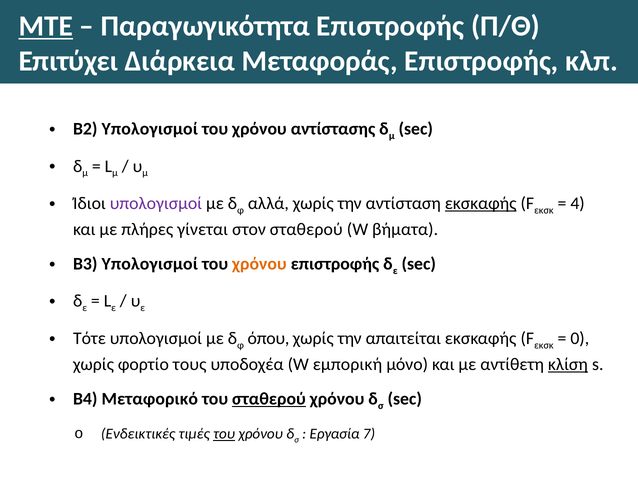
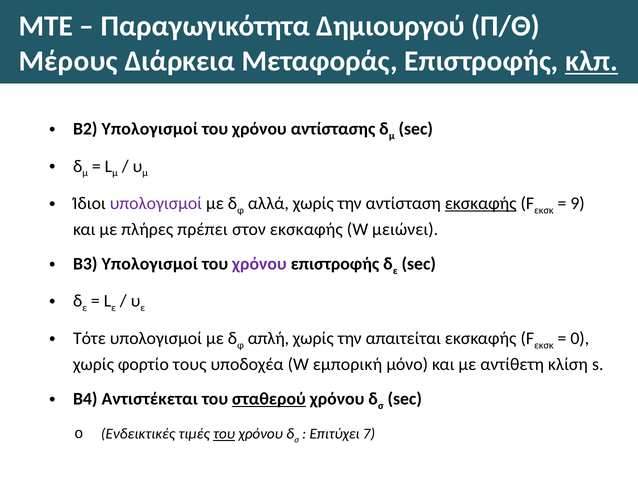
ΜΤΕ underline: present -> none (46, 26)
Παραγωγικότητα Επιστροφής: Επιστροφής -> Δημιουργού (391, 26)
Επιτύχει: Επιτύχει -> Μέρους (68, 61)
κλπ underline: none -> present (592, 61)
4: 4 -> 9 (578, 204)
γίνεται: γίνεται -> πρέπει (203, 230)
στον σταθερού: σταθερού -> εκσκαφής (306, 230)
βήματα: βήματα -> μειώνει (405, 230)
χρόνου colour: orange -> purple (259, 264)
όπου: όπου -> απλή (268, 339)
κλίση underline: present -> none (568, 365)
Μεταφορικό: Μεταφορικό -> Αντιστέκεται (150, 399)
Εργασία: Εργασία -> Επιτύχει (335, 434)
